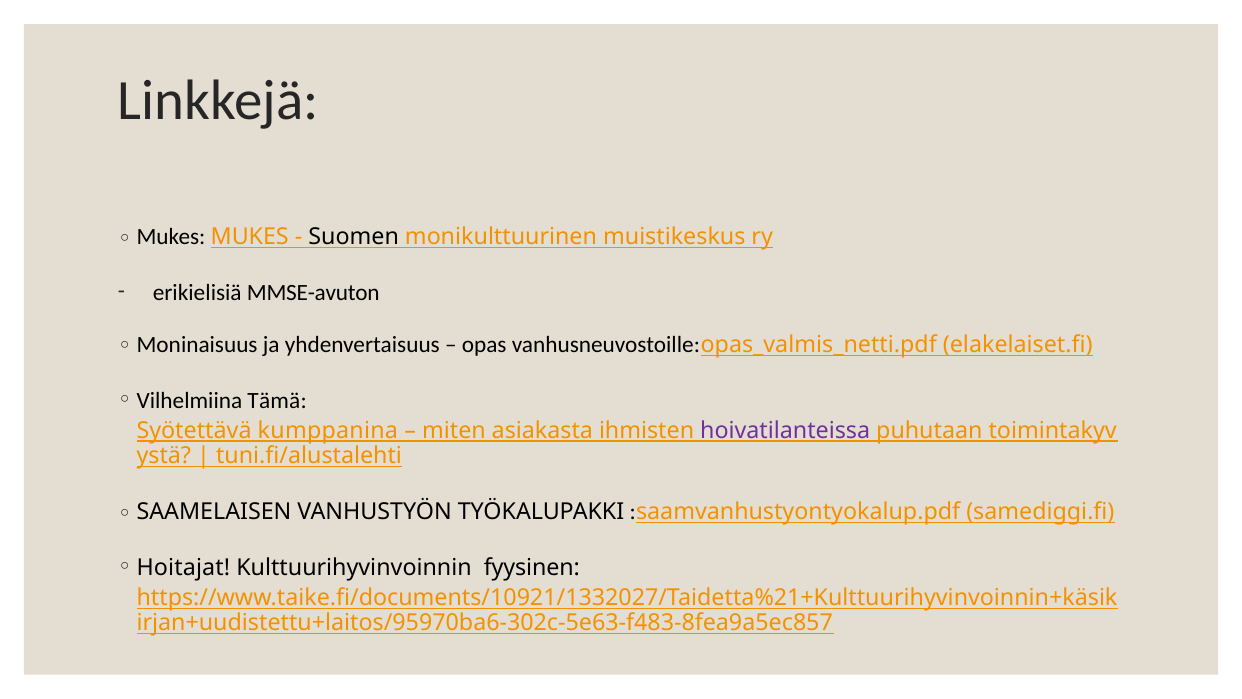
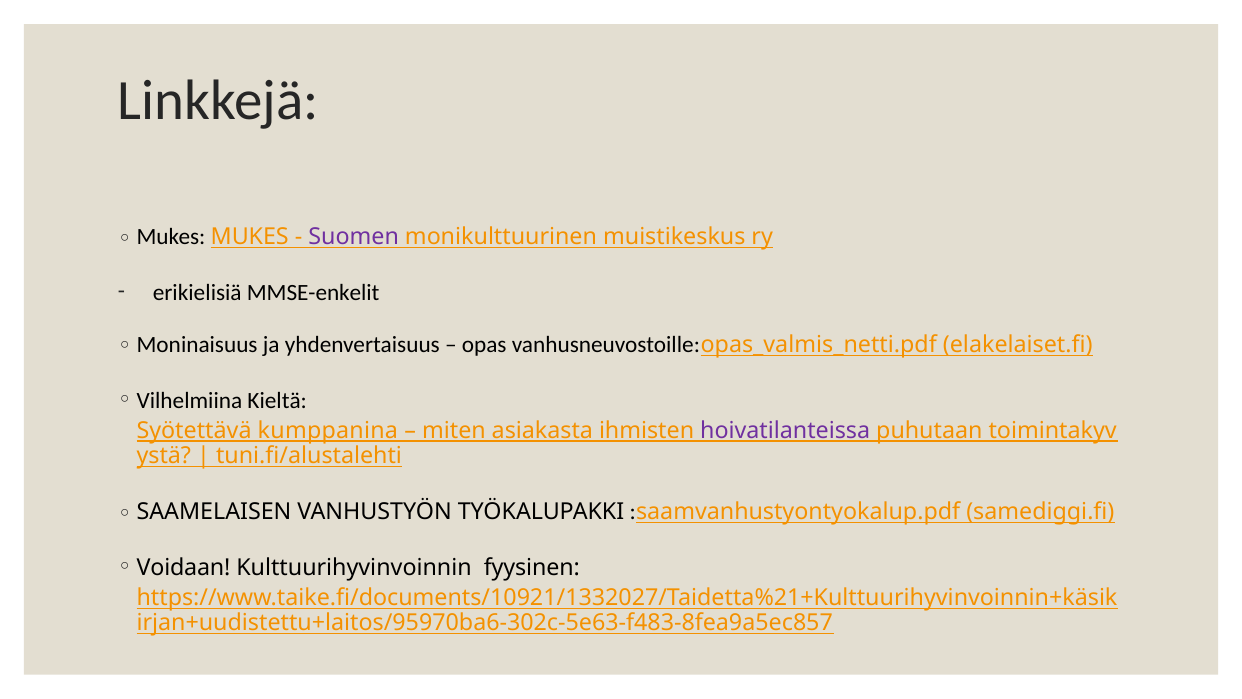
Suomen colour: black -> purple (354, 237)
MMSE-avuton: MMSE-avuton -> MMSE-enkelit (313, 292)
Tämä: Tämä -> Kieltä (277, 400)
Hoitajat: Hoitajat -> Voidaan (184, 567)
